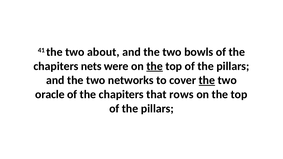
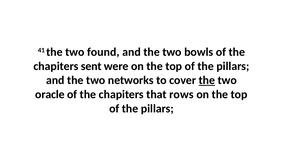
about: about -> found (103, 52)
nets: nets -> sent (91, 66)
the underline: present -> none (155, 66)
